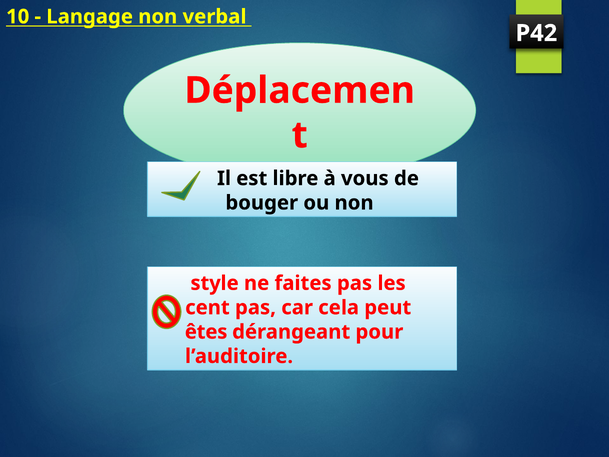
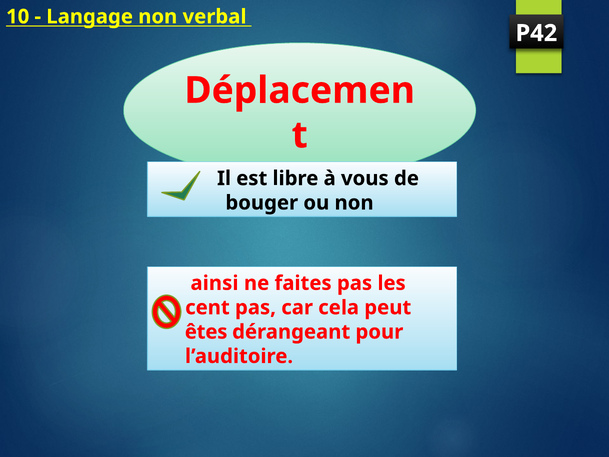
style: style -> ainsi (214, 283)
